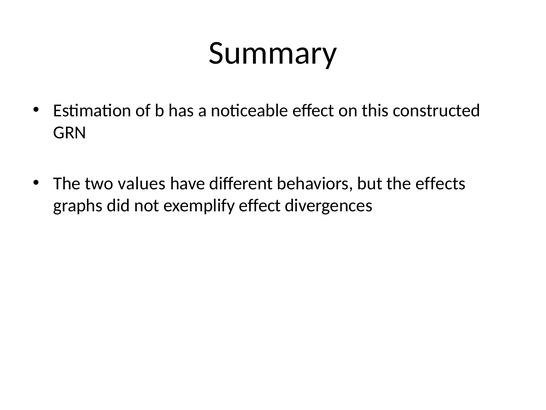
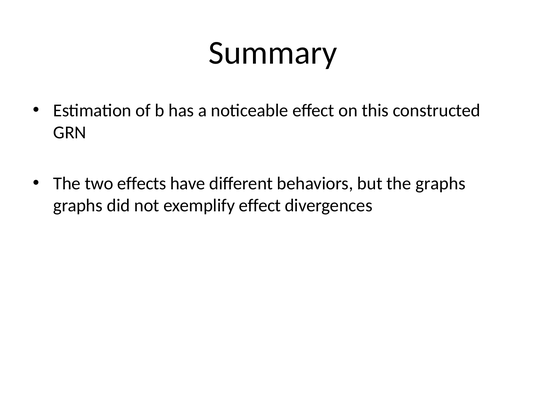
values: values -> effects (142, 183)
the effects: effects -> graphs (441, 183)
